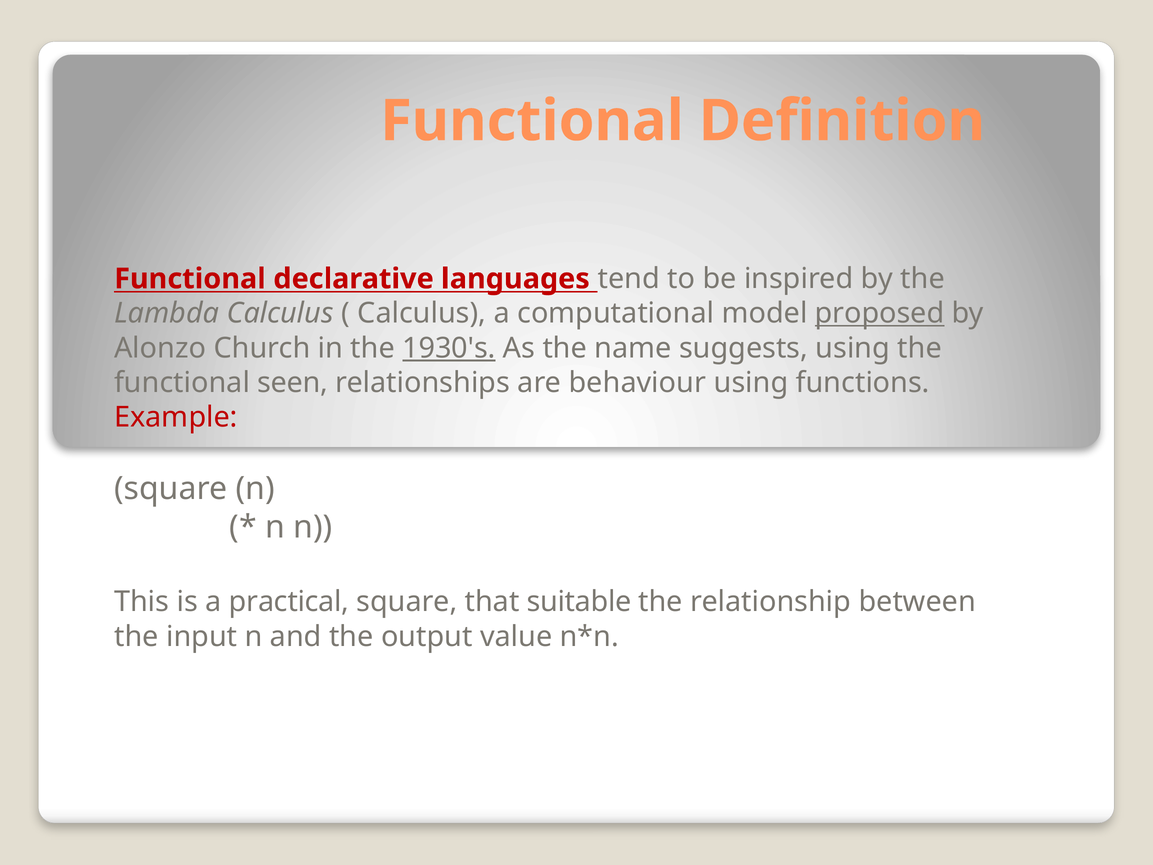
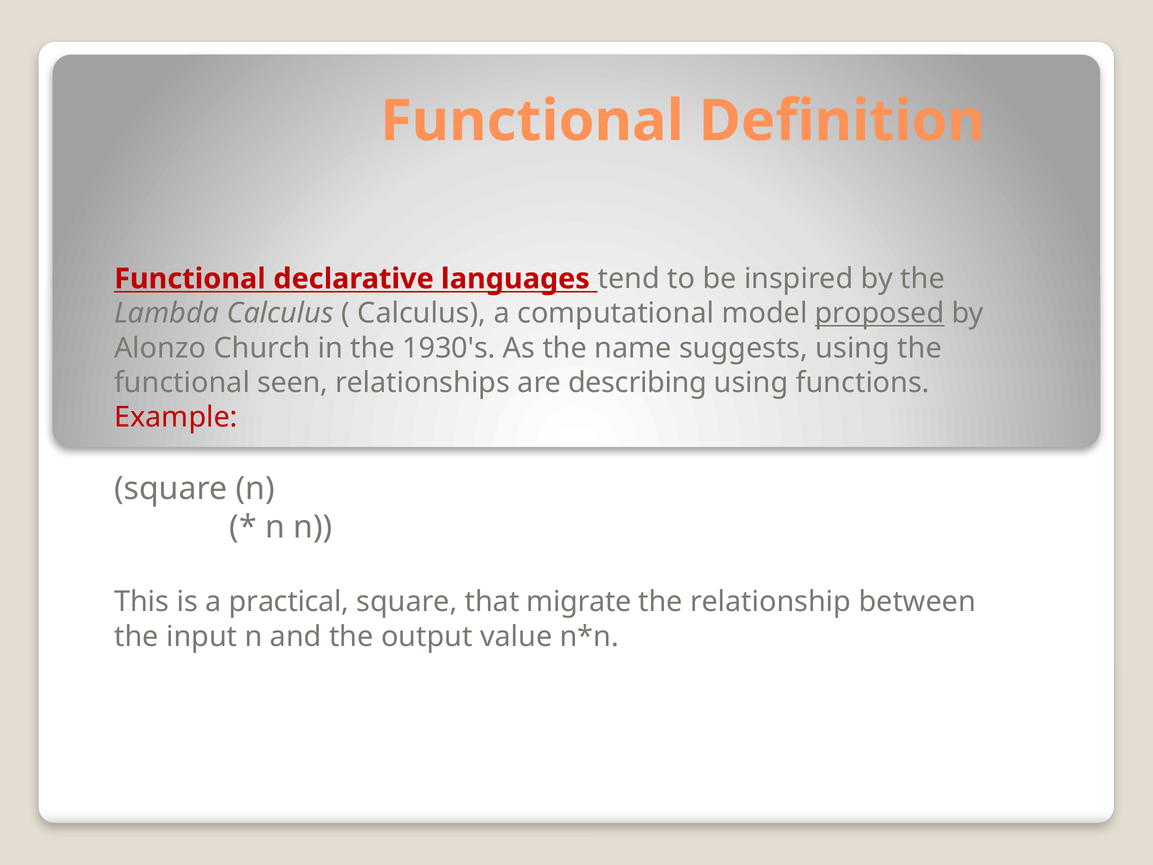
1930's underline: present -> none (449, 348)
behaviour: behaviour -> describing (638, 383)
suitable: suitable -> migrate (579, 602)
